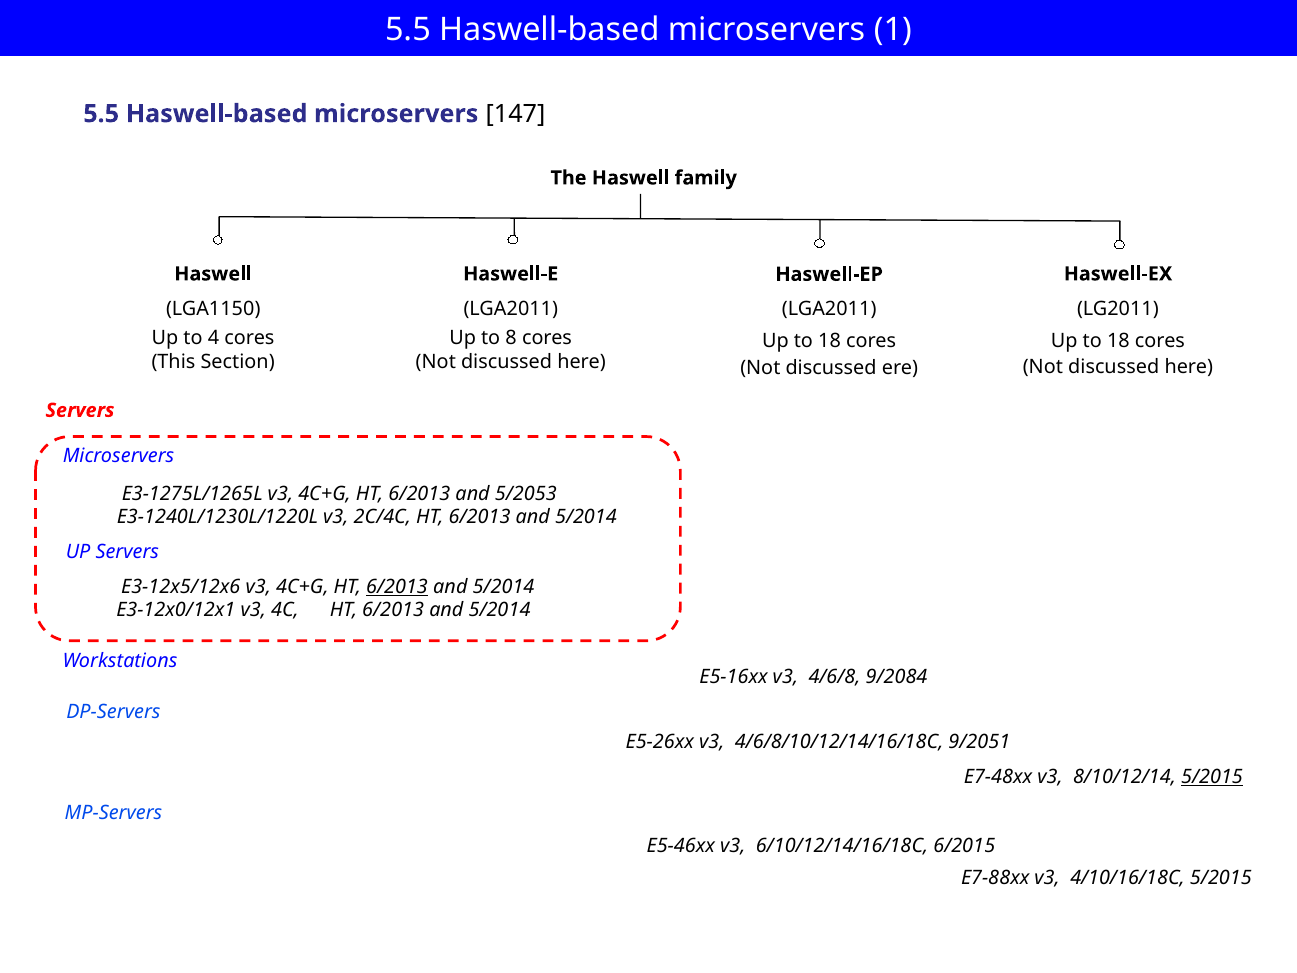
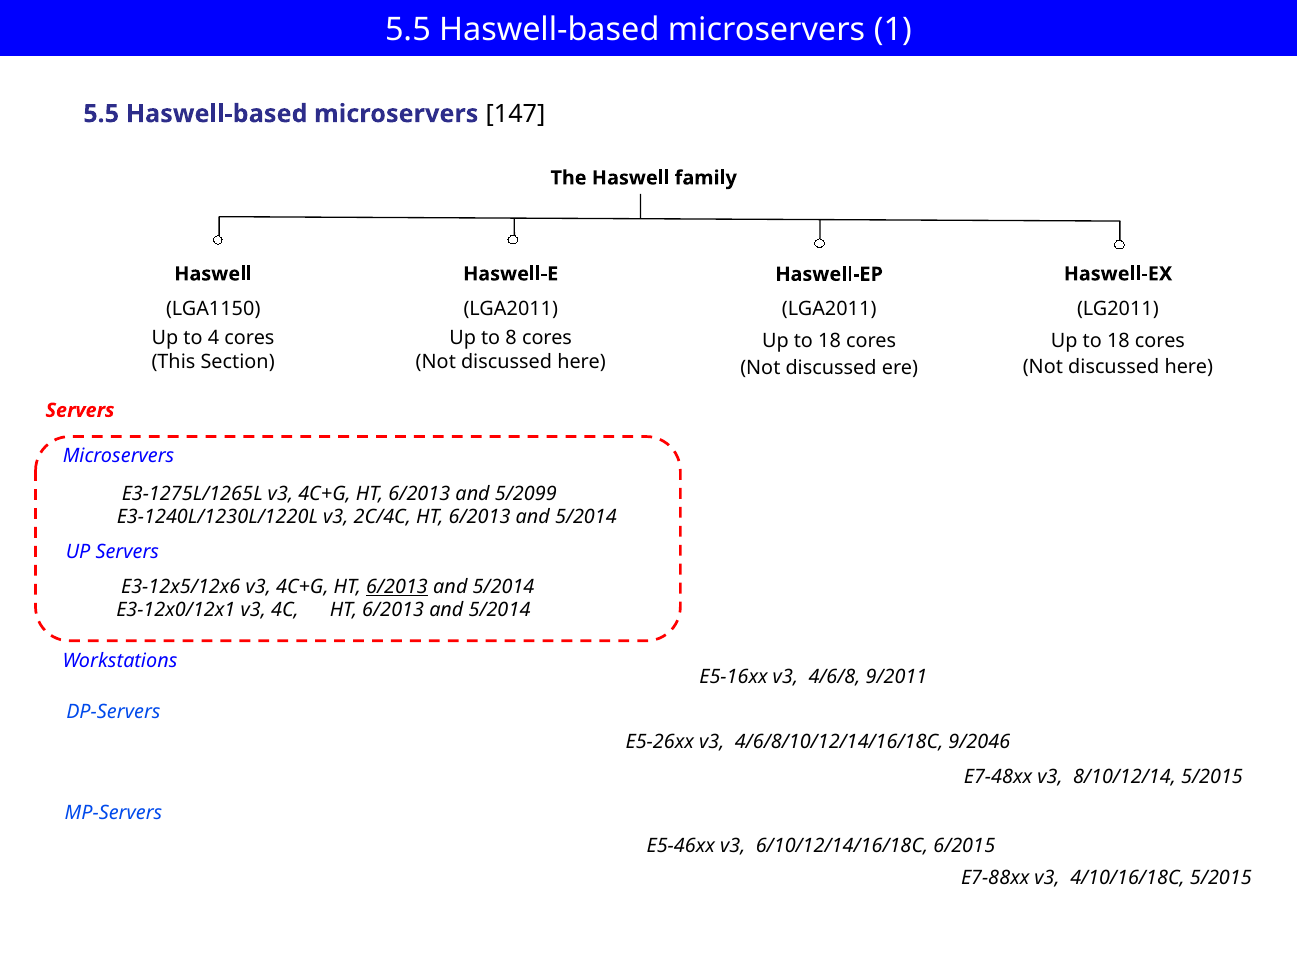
5/2053: 5/2053 -> 5/2099 (526, 493)
9/2084: 9/2084 -> 9/2011 (897, 677)
9/2051: 9/2051 -> 9/2046 (979, 742)
5/2015 underline: present -> none (1212, 777)
